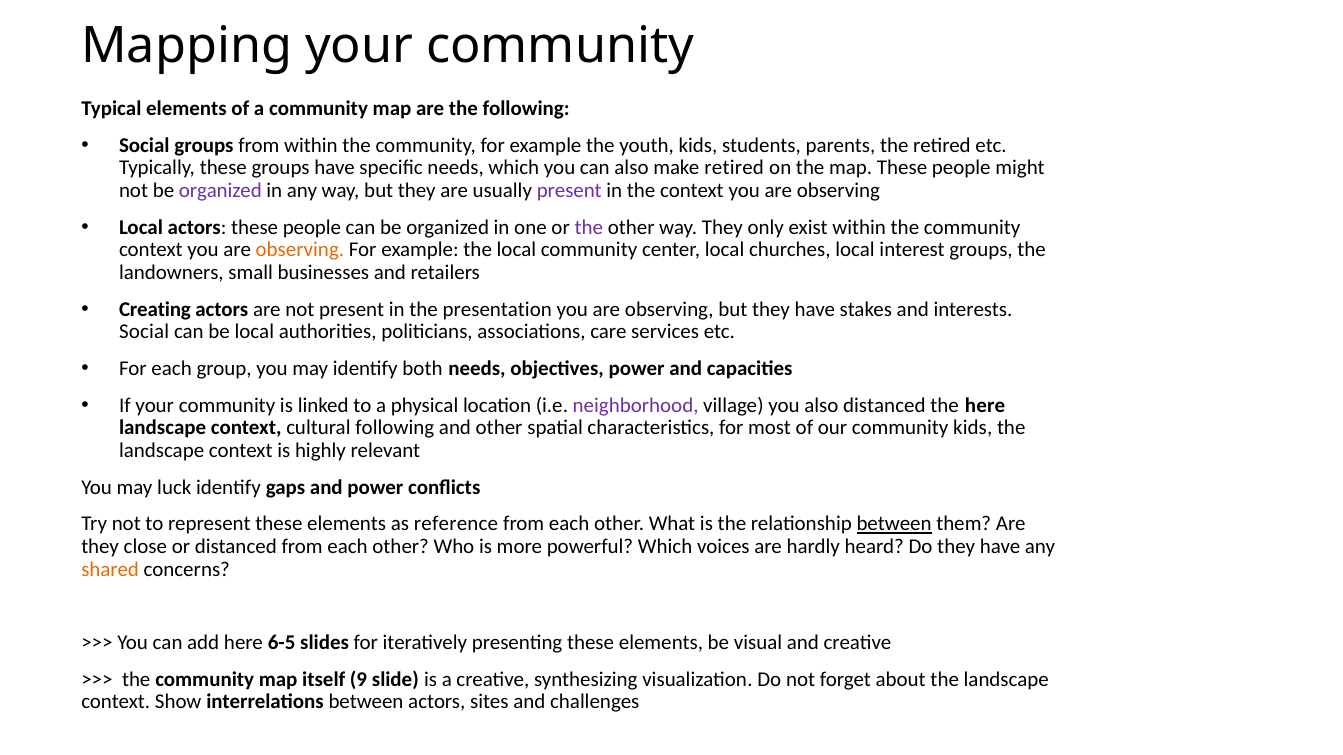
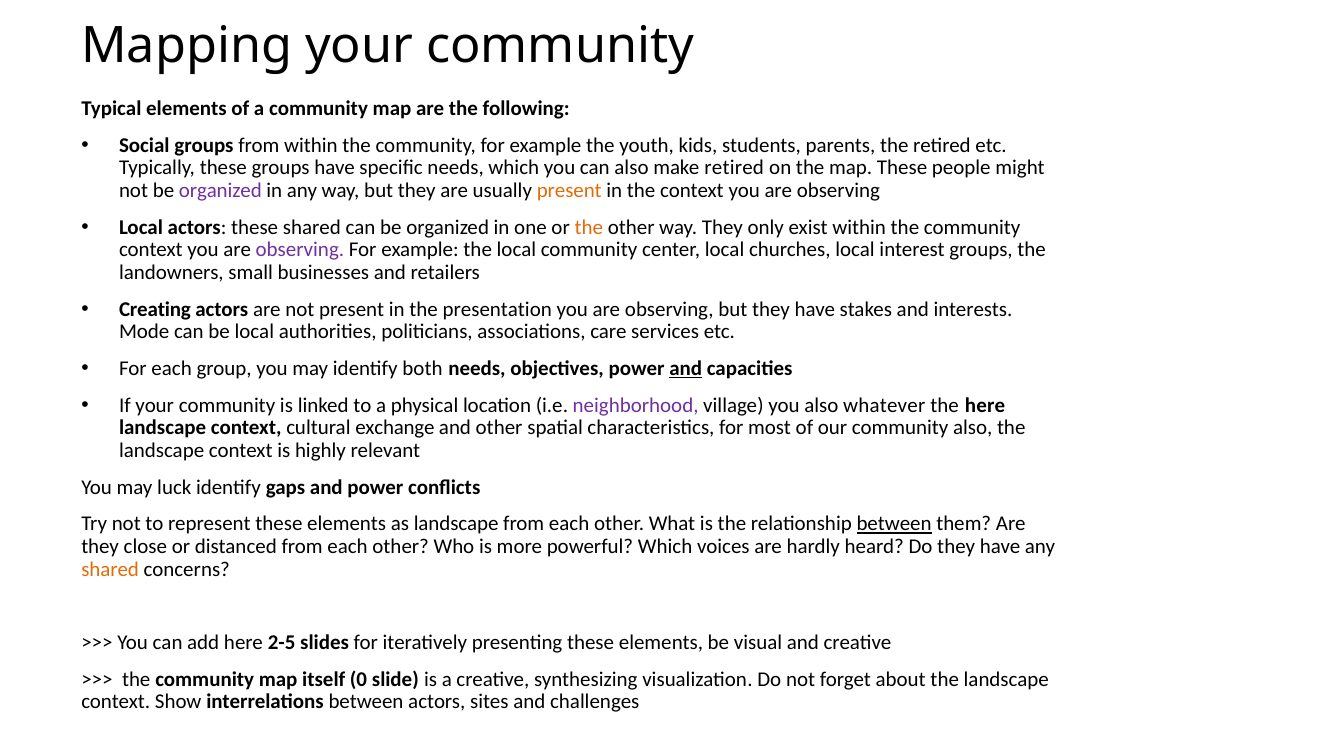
present colour: purple -> orange (569, 191)
actors these people: people -> shared (312, 228)
the colour: purple -> orange (589, 228)
observing colour: orange -> purple (300, 250)
Social: Social -> Mode (144, 332)
and underline: none -> present (686, 369)
also distanced: distanced -> whatever (884, 406)
cultural following: following -> exchange (395, 428)
community kids: kids -> also (973, 428)
as reference: reference -> landscape (456, 524)
6-5: 6-5 -> 2-5 (282, 643)
9: 9 -> 0 (359, 680)
